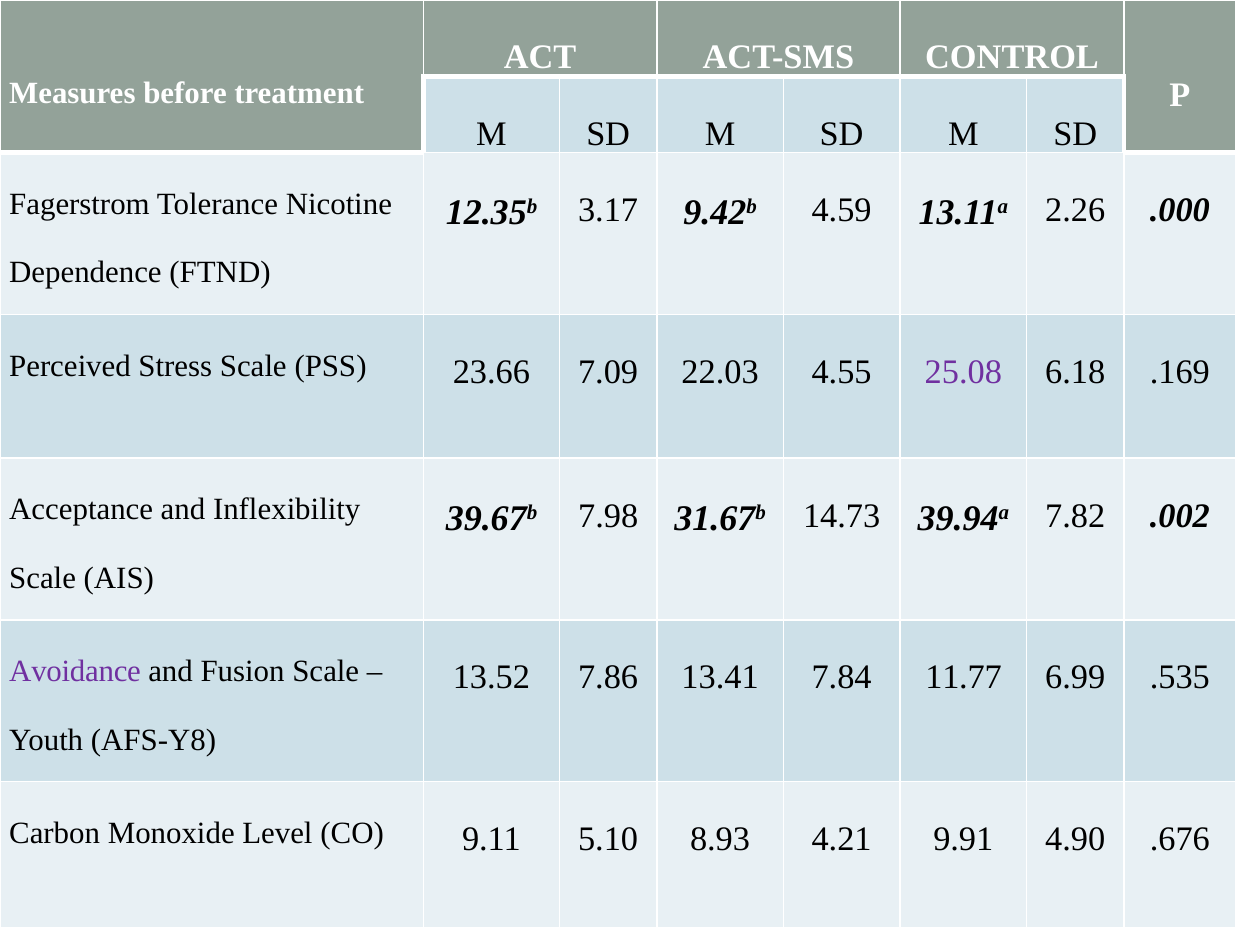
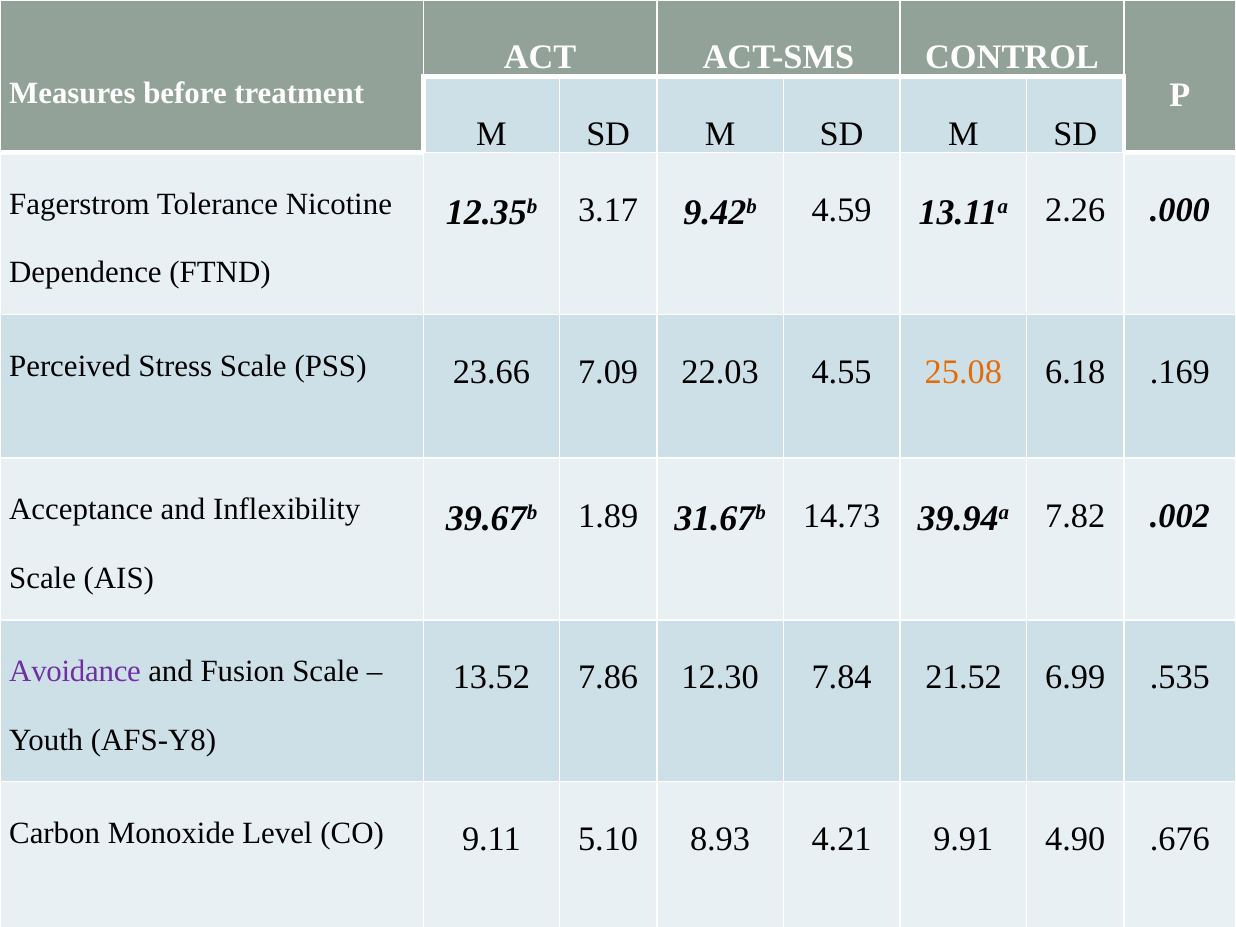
25.08 colour: purple -> orange (963, 372)
7.98: 7.98 -> 1.89 (608, 516)
13.41: 13.41 -> 12.30 (720, 677)
11.77: 11.77 -> 21.52 (964, 677)
